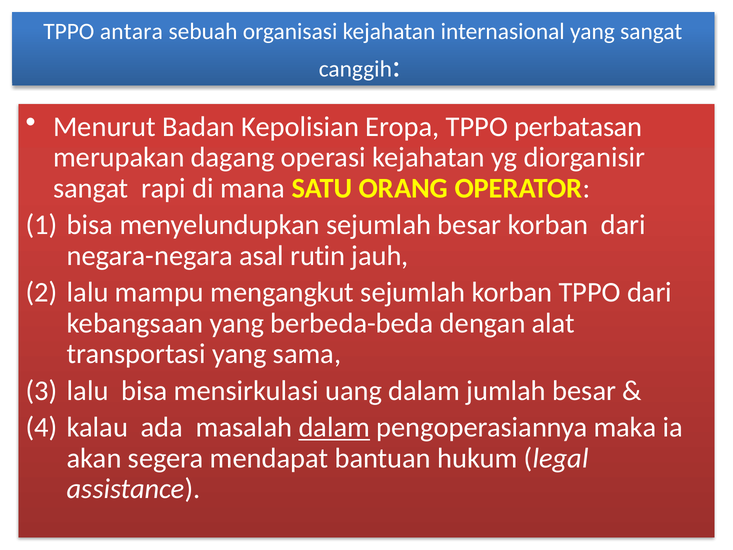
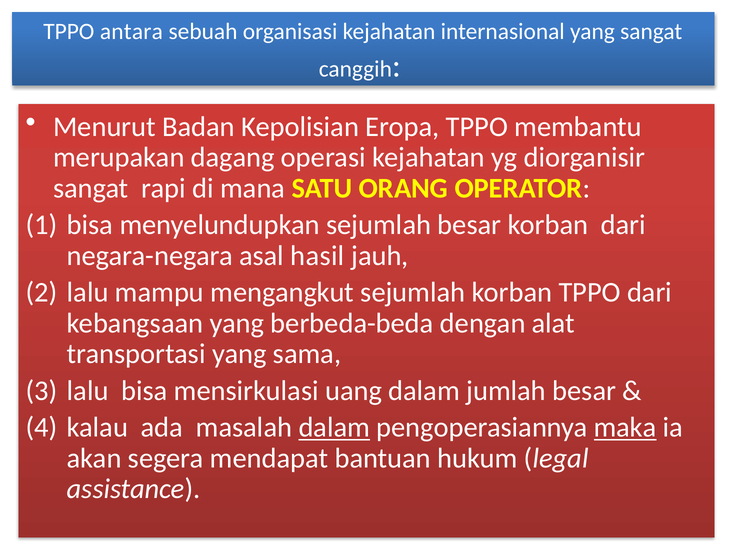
perbatasan: perbatasan -> membantu (578, 127)
rutin: rutin -> hasil (317, 256)
maka underline: none -> present (625, 427)
